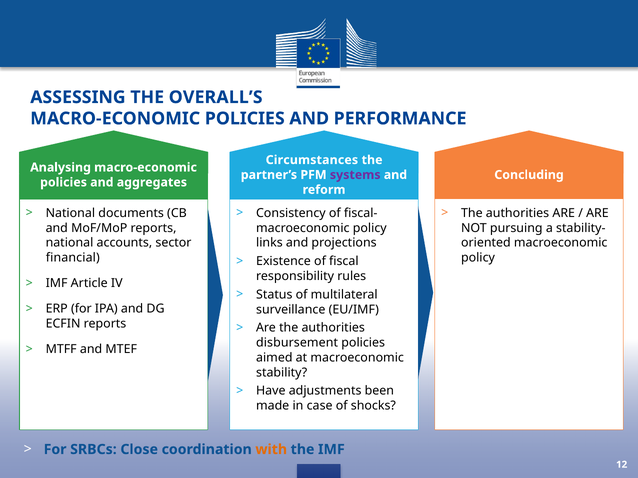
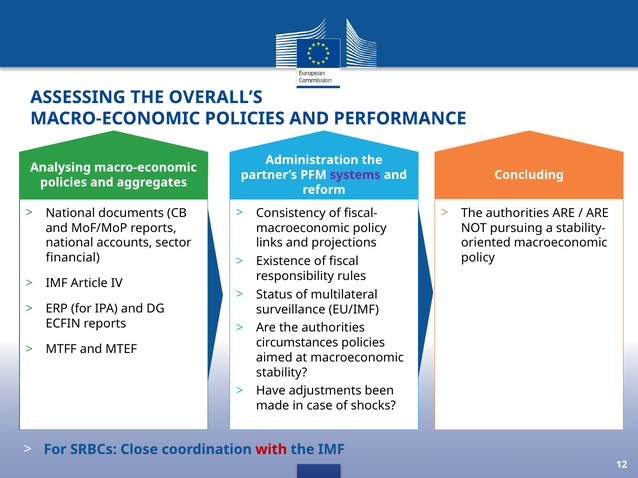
Circumstances: Circumstances -> Administration (312, 160)
disbursement: disbursement -> circumstances (297, 343)
with colour: orange -> red (271, 450)
